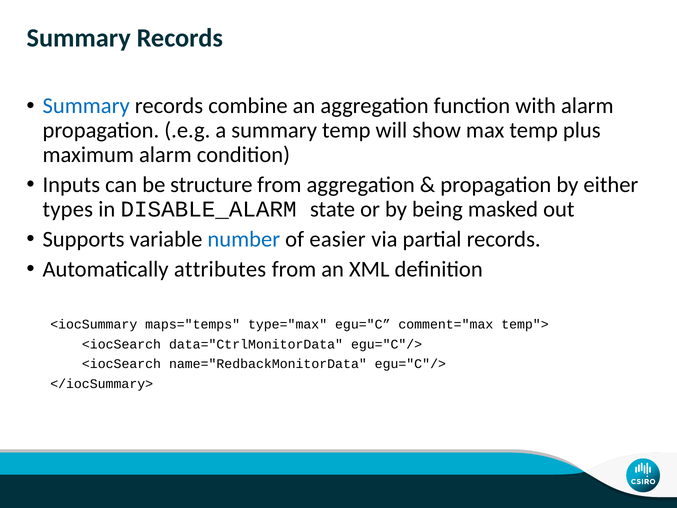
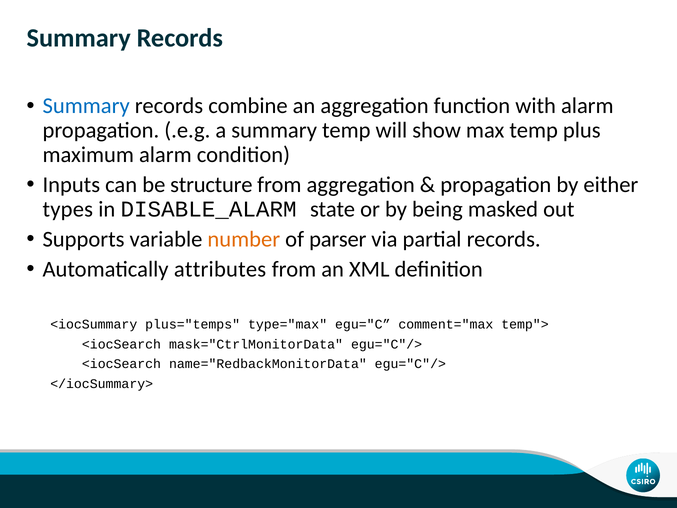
number colour: blue -> orange (244, 239)
easier: easier -> parser (338, 239)
maps="temps: maps="temps -> plus="temps (193, 324)
data="CtrlMonitorData: data="CtrlMonitorData -> mask="CtrlMonitorData (256, 344)
